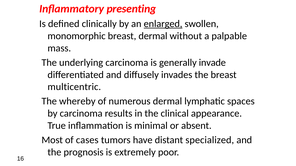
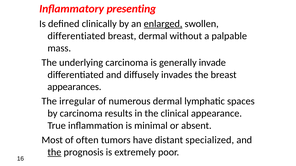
monomorphic: monomorphic -> differentiated (76, 36)
multicentric: multicentric -> appearances (74, 87)
whereby: whereby -> irregular (77, 102)
cases: cases -> often (87, 140)
the underline: none -> present (54, 153)
